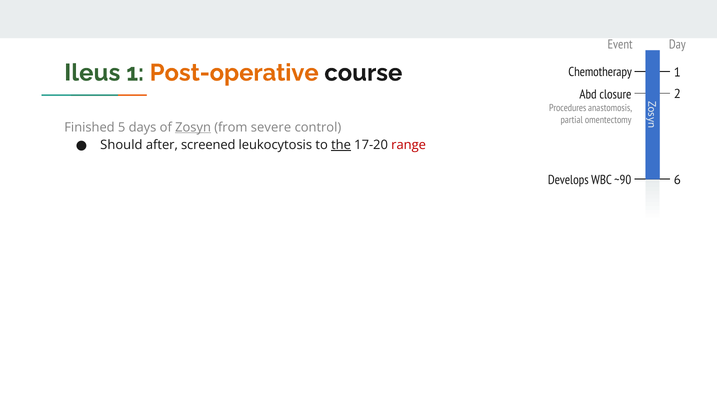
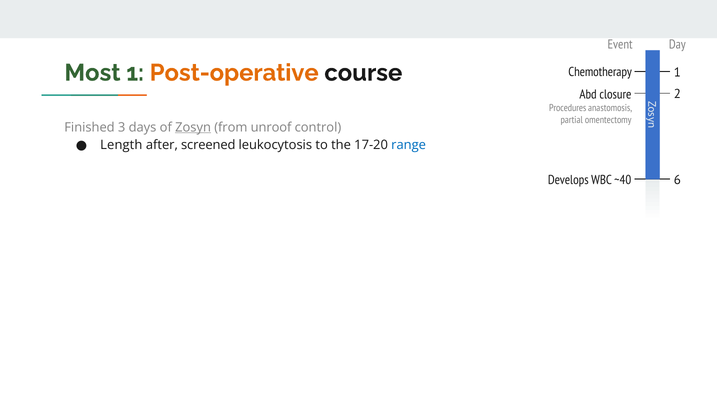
Ileus: Ileus -> Most (92, 73)
5: 5 -> 3 (122, 127)
severe: severe -> unroof (271, 127)
Should: Should -> Length (121, 145)
the underline: present -> none (341, 145)
range colour: red -> blue (409, 145)
~90: ~90 -> ~40 (623, 180)
